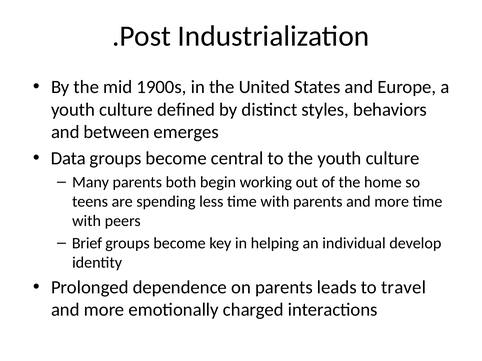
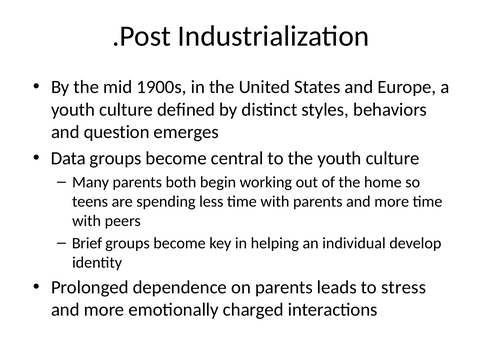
between: between -> question (117, 132)
travel: travel -> stress (404, 288)
